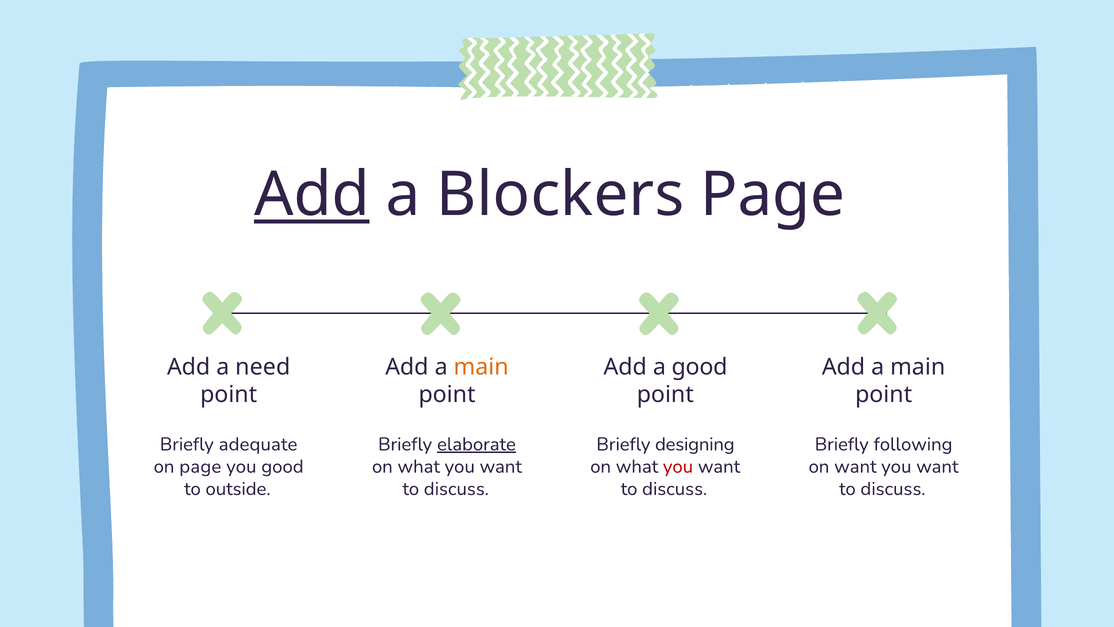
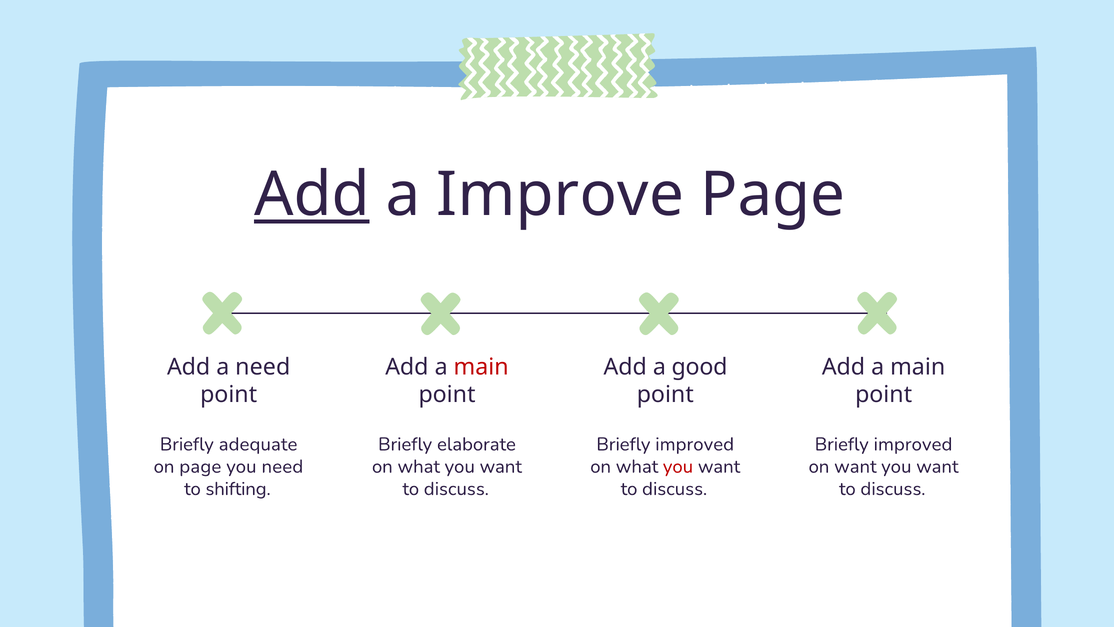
Blockers: Blockers -> Improve (560, 195)
main colour: orange -> red (481, 367)
elaborate underline: present -> none (476, 444)
designing: designing -> improved (695, 444)
following: following -> improved (913, 444)
you good: good -> need (282, 466)
outside: outside -> shifting (238, 489)
